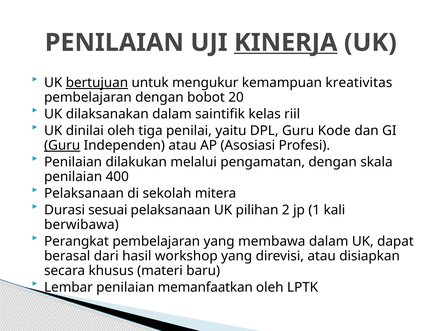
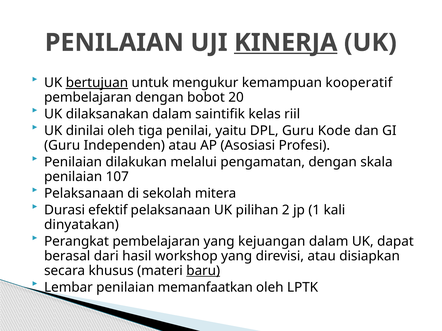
kreativitas: kreativitas -> kooperatif (359, 83)
Guru underline: present -> none (62, 146)
400: 400 -> 107 (117, 177)
sesuai: sesuai -> efektif (108, 210)
berwibawa: berwibawa -> dinyatakan (81, 225)
membawa: membawa -> kejuangan (272, 242)
baru underline: none -> present (203, 271)
